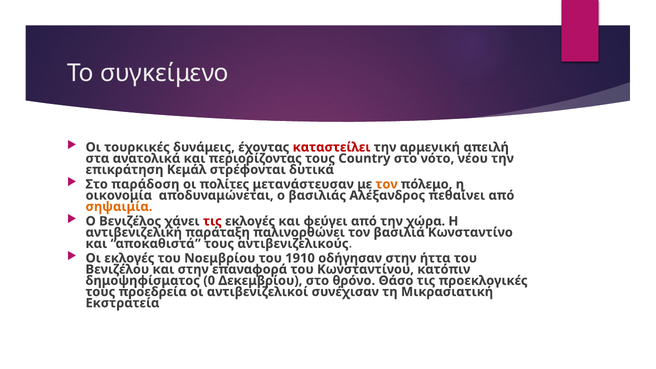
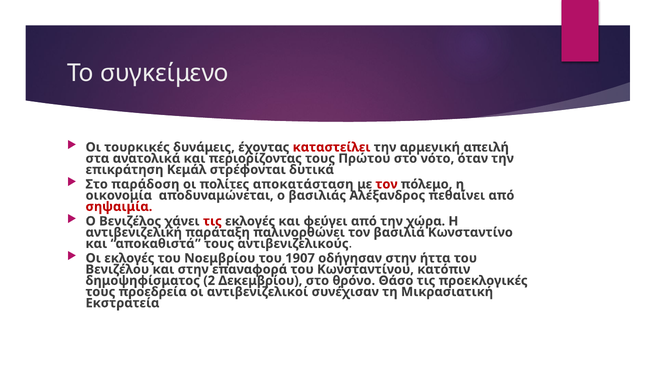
Country: Country -> Πρώτου (364, 158)
νέου: νέου -> όταν (473, 158)
μετανάστευσαν: μετανάστευσαν -> αποκατάσταση (303, 184)
τον colour: orange -> red (387, 184)
σηψαιμία colour: orange -> red (119, 207)
1910: 1910 -> 1907 (300, 258)
0: 0 -> 2 (209, 281)
